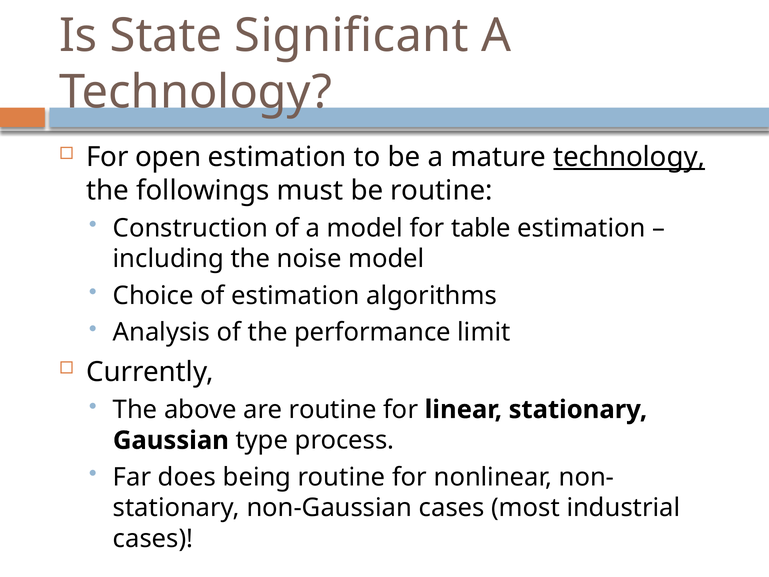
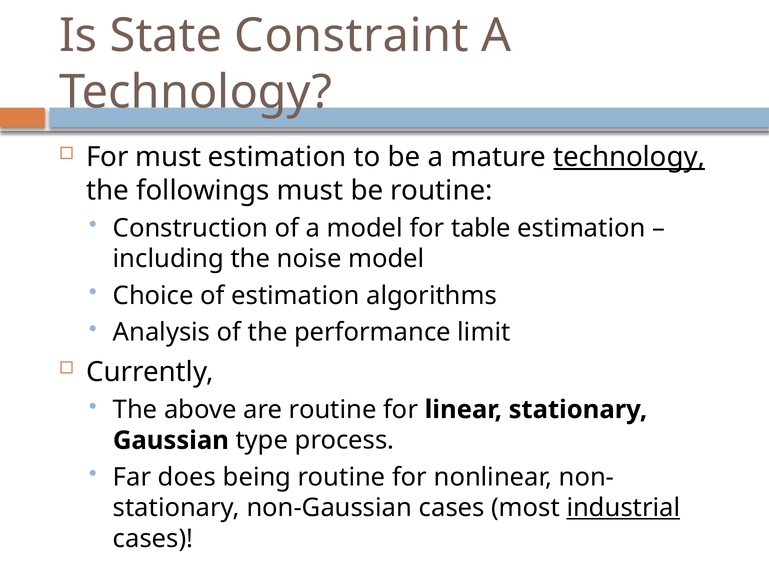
Significant: Significant -> Constraint (351, 36)
For open: open -> must (168, 157)
industrial underline: none -> present (623, 508)
